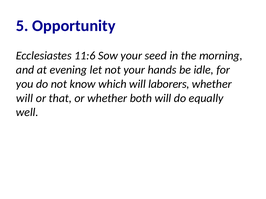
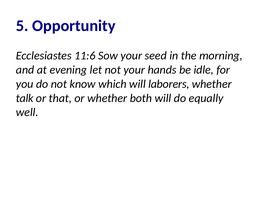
will: will -> talk (25, 98)
